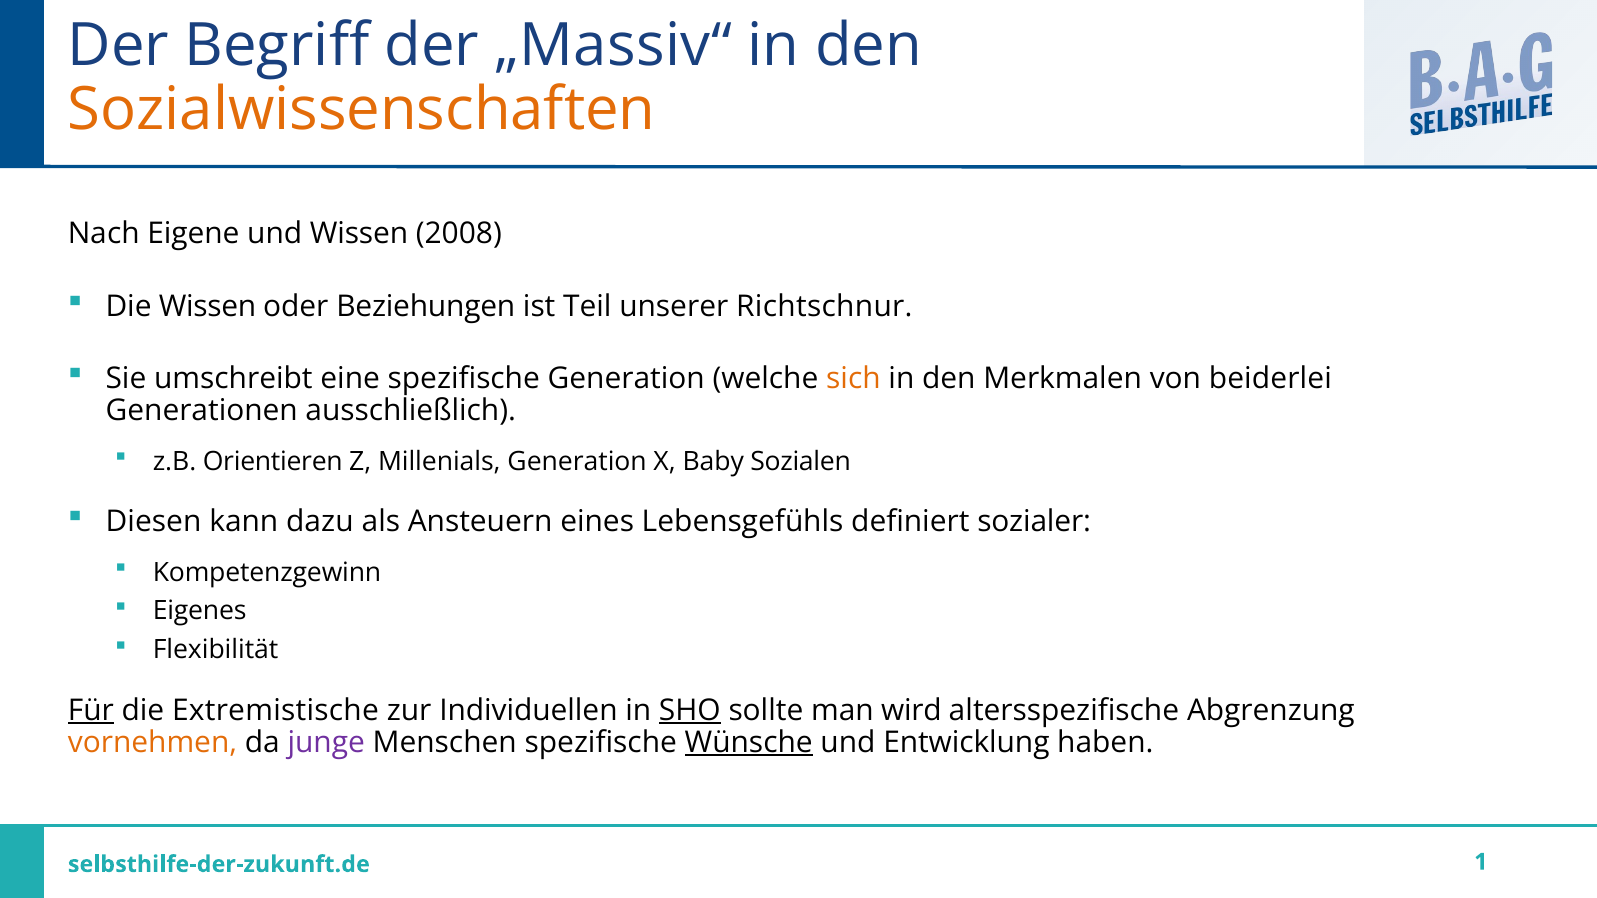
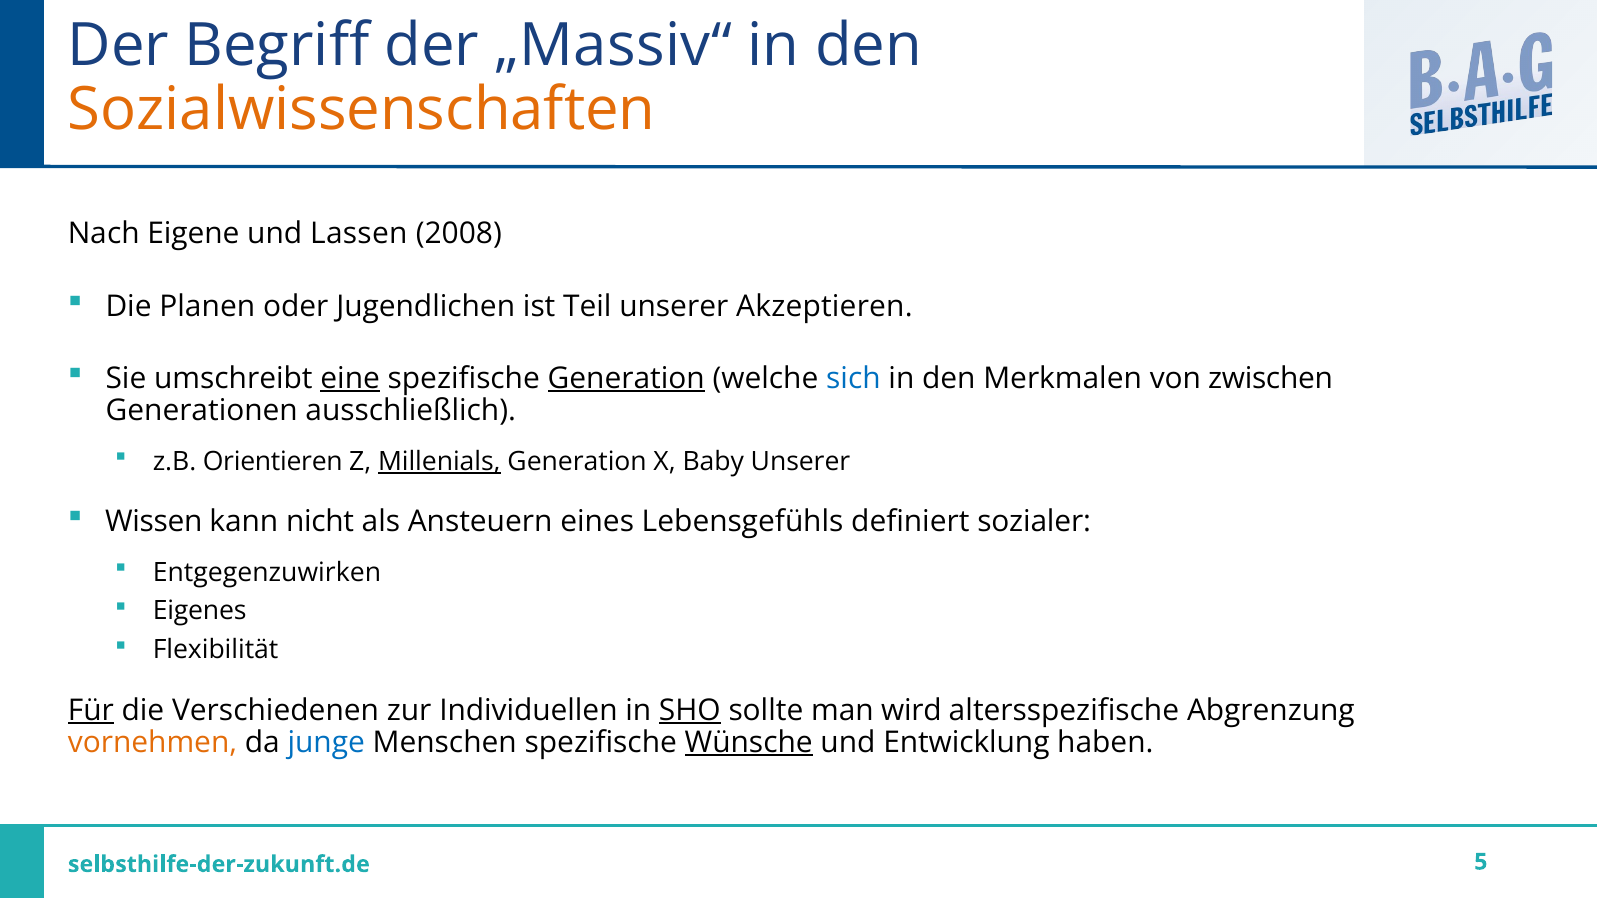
und Wissen: Wissen -> Lassen (359, 234)
Die Wissen: Wissen -> Planen (207, 306)
Beziehungen: Beziehungen -> Jugendlichen (426, 306)
Richtschnur: Richtschnur -> Akzeptieren (824, 306)
eine underline: none -> present (350, 379)
Generation underline: none -> present (626, 379)
sich colour: orange -> blue (853, 379)
beiderlei: beiderlei -> zwischen (1271, 379)
Millenials underline: none -> present (439, 462)
Baby Sozialen: Sozialen -> Unserer (800, 462)
Diesen: Diesen -> Wissen (154, 522)
dazu: dazu -> nicht (320, 522)
Kompetenzgewinn: Kompetenzgewinn -> Entgegenzuwirken (267, 573)
Extremistische: Extremistische -> Verschiedenen (276, 710)
junge colour: purple -> blue (326, 743)
1: 1 -> 5 (1481, 862)
